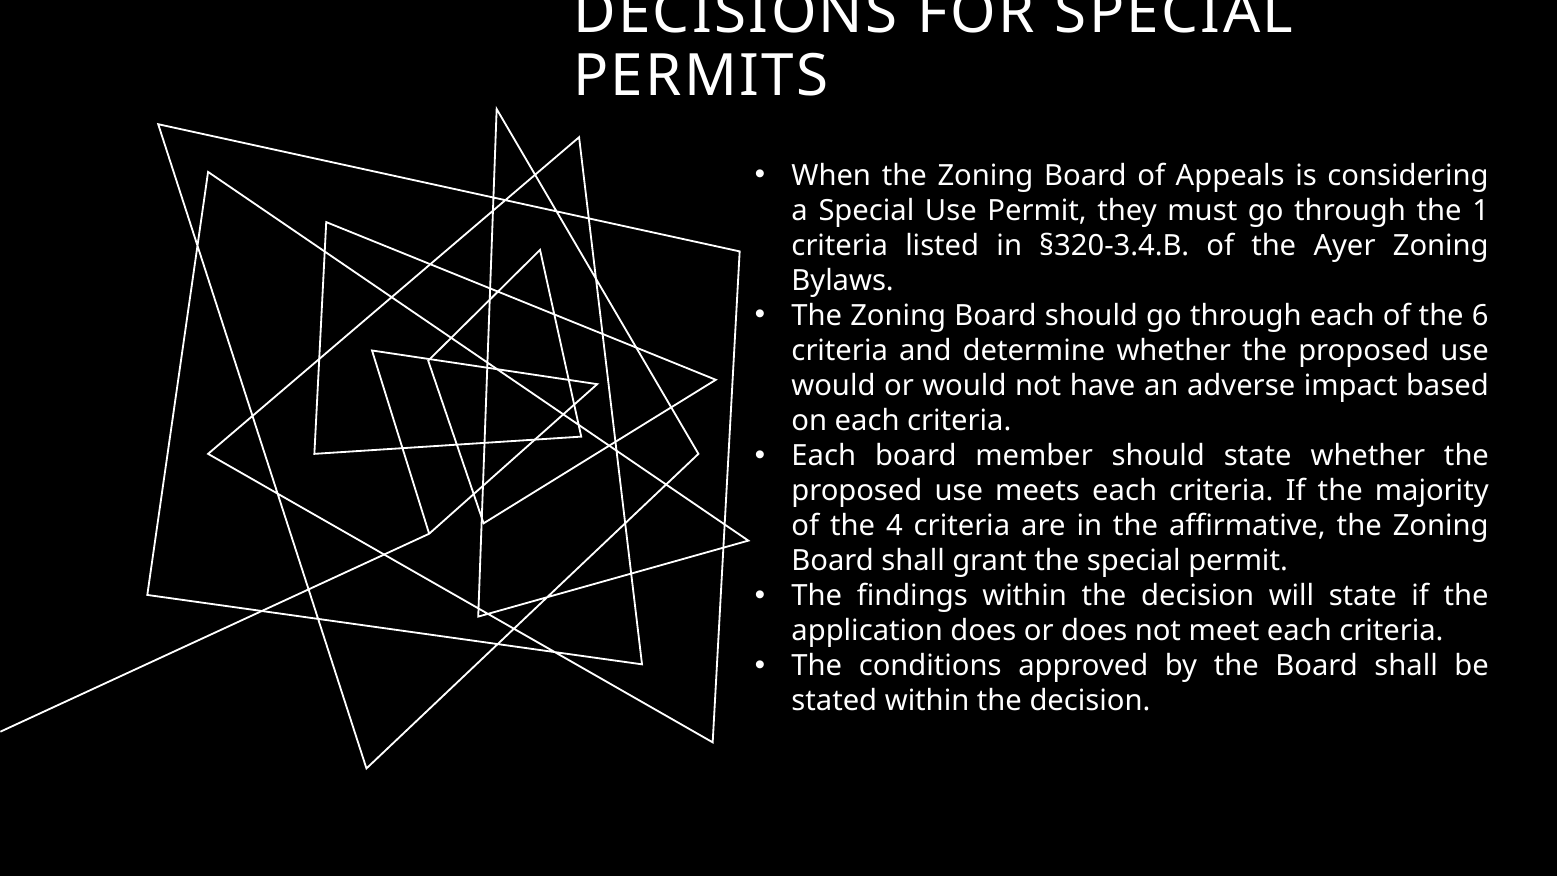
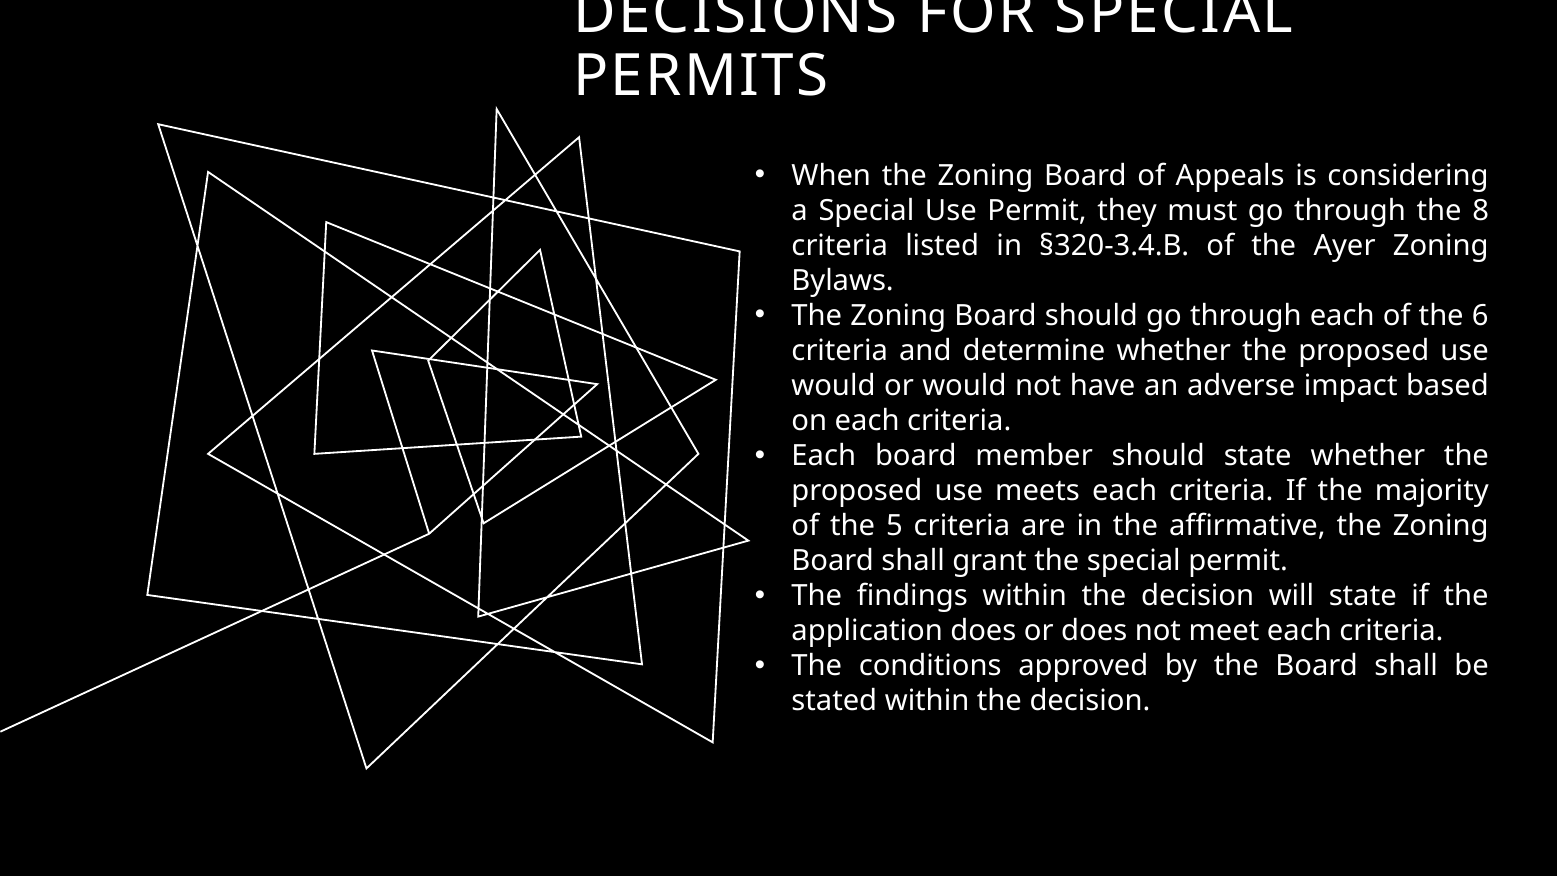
1: 1 -> 8 (1481, 211)
4: 4 -> 5 (894, 526)
